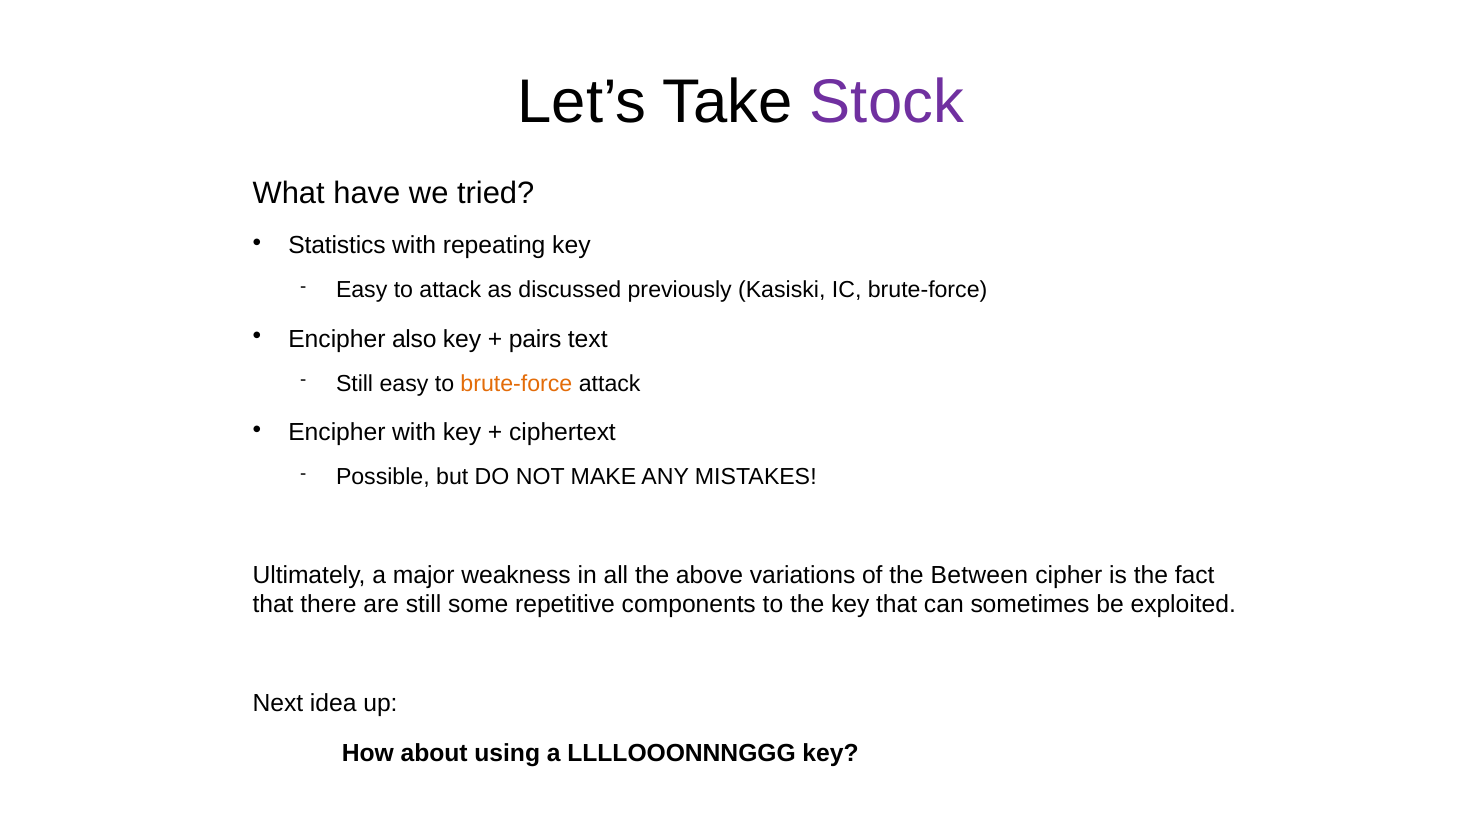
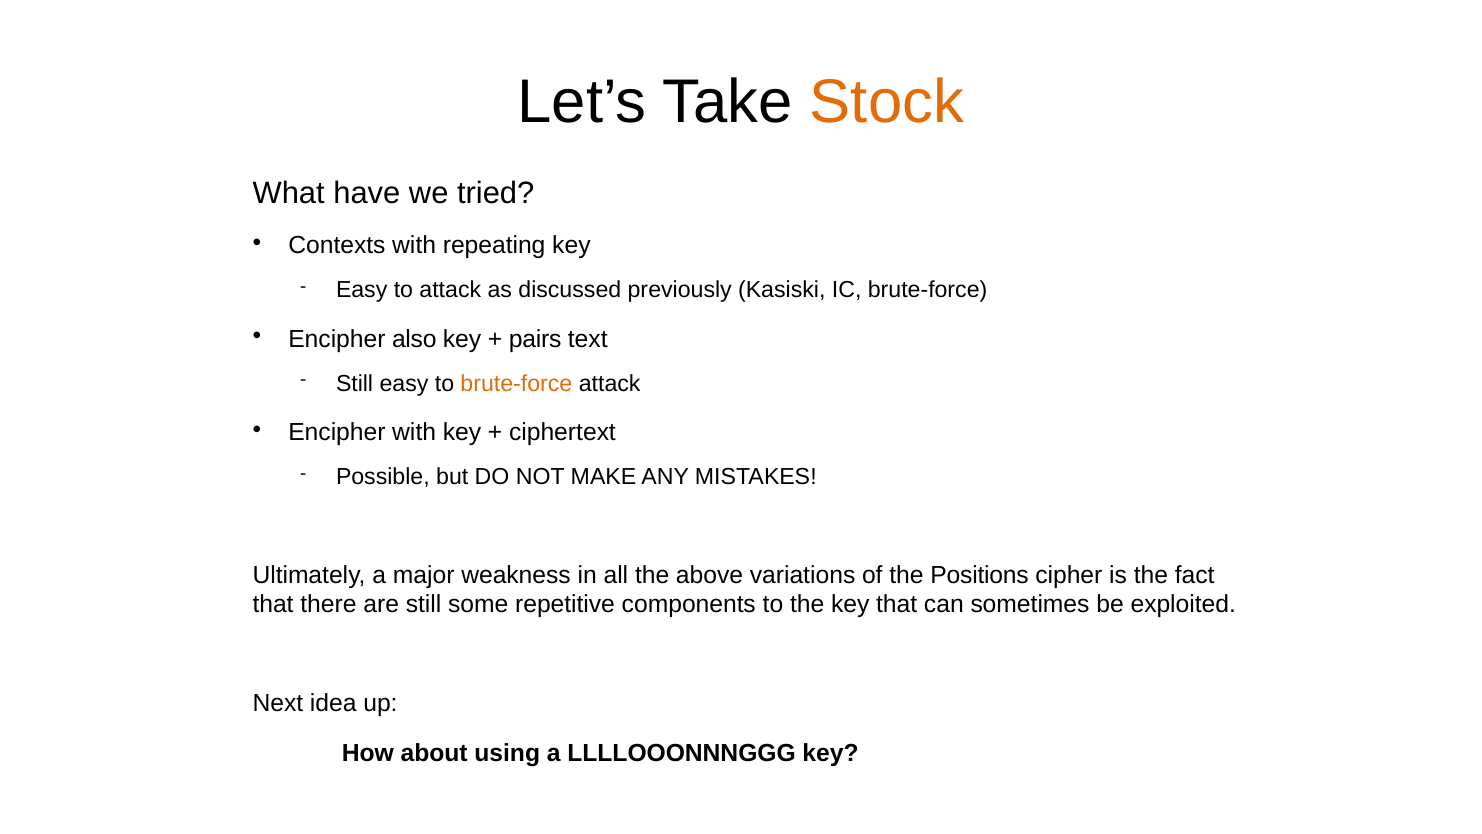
Stock colour: purple -> orange (887, 102)
Statistics: Statistics -> Contexts (337, 246)
Between: Between -> Positions (980, 575)
